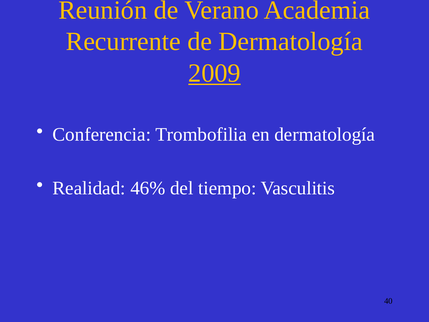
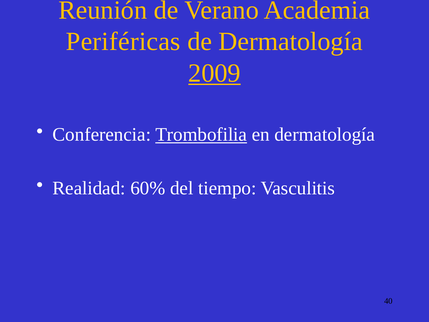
Recurrente: Recurrente -> Periféricas (123, 42)
Trombofilia underline: none -> present (201, 135)
46%: 46% -> 60% (148, 188)
